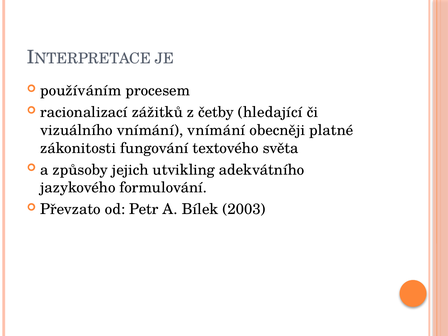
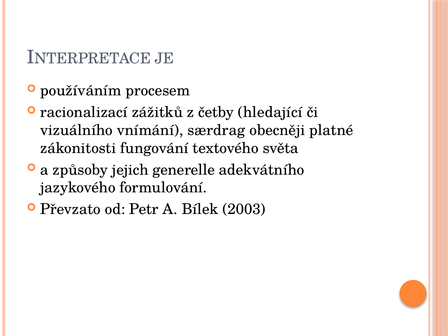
vnímání vnímání: vnímání -> særdrag (216, 130)
utvikling: utvikling -> generelle (184, 170)
